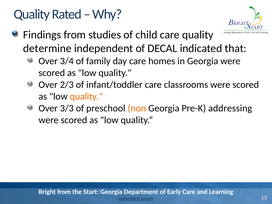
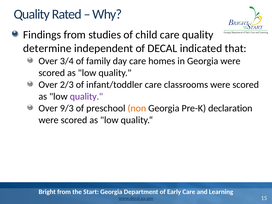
quality colour: orange -> purple (86, 96)
3/3: 3/3 -> 9/3 (67, 108)
addressing: addressing -> declaration (230, 108)
